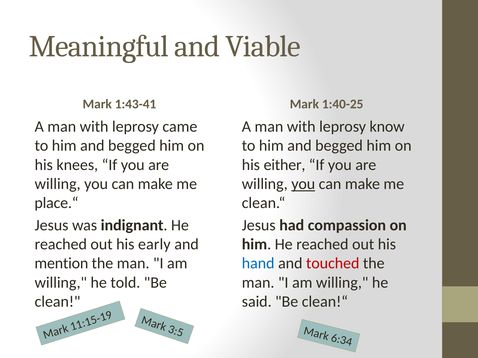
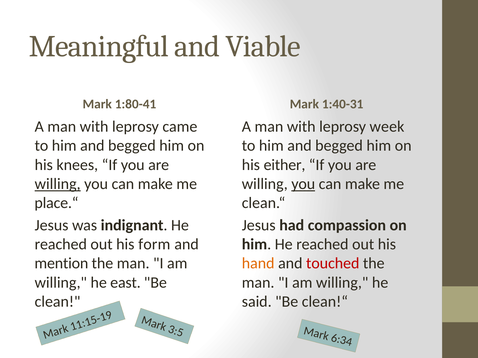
1:43-41: 1:43-41 -> 1:80-41 (136, 104)
1:40-25: 1:40-25 -> 1:40-31 (343, 104)
know: know -> week (387, 127)
willing underline: none -> present (58, 184)
early: early -> form (154, 245)
hand colour: blue -> orange (258, 264)
told: told -> east (125, 283)
